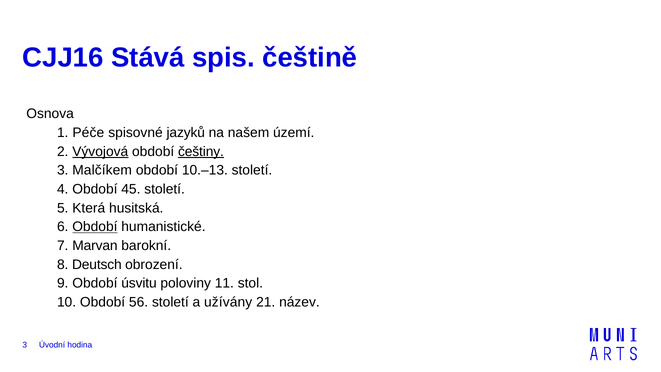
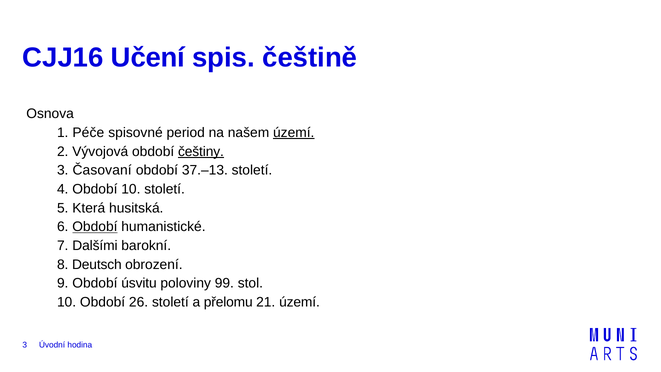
Stává: Stává -> Učení (148, 57)
jazyků: jazyků -> period (186, 133)
území underline: none -> present (294, 133)
Vývojová underline: present -> none (100, 151)
Malčíkem: Malčíkem -> Časovaní (102, 170)
10.–13: 10.–13 -> 37.–13 (205, 170)
Období 45: 45 -> 10 (131, 189)
Marvan: Marvan -> Dalšími (95, 246)
11: 11 -> 99 (224, 283)
56: 56 -> 26 (139, 302)
užívány: užívány -> přelomu (228, 302)
21 název: název -> území (300, 302)
